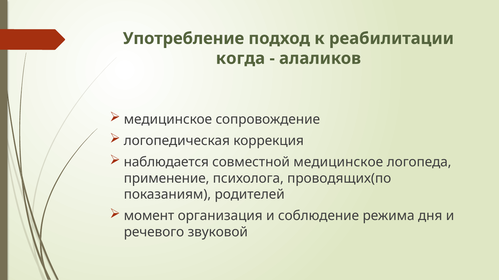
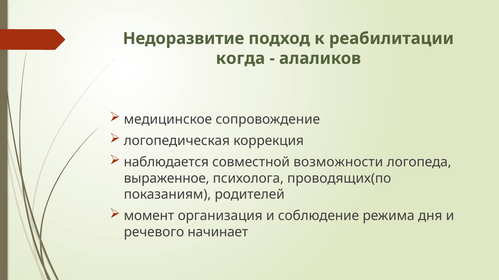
Употребление: Употребление -> Недоразвитие (184, 39)
совместной медицинское: медицинское -> возможности (338, 162)
применение: применение -> выраженное (167, 179)
звуковой: звуковой -> начинает (218, 233)
